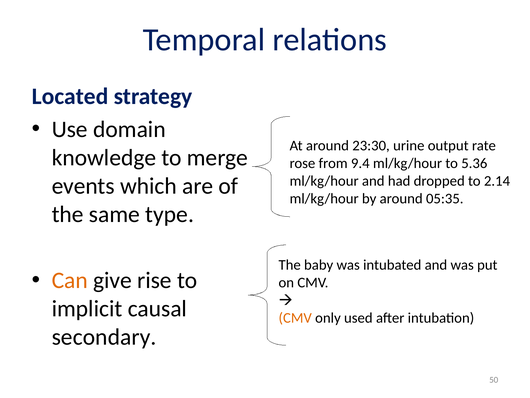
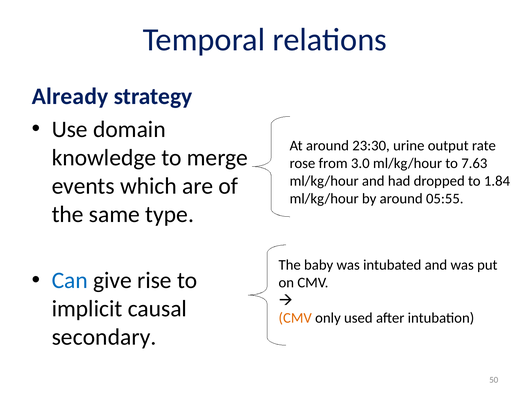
Located: Located -> Already (70, 96)
9.4: 9.4 -> 3.0 (360, 163)
5.36: 5.36 -> 7.63 (474, 163)
2.14: 2.14 -> 1.84 (497, 181)
05:35: 05:35 -> 05:55 (445, 198)
Can colour: orange -> blue (70, 280)
